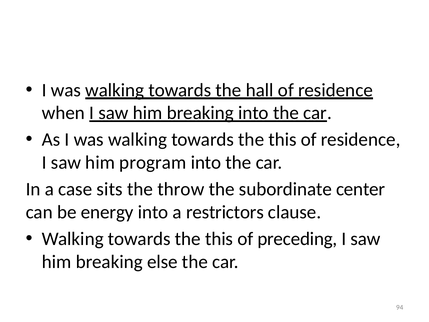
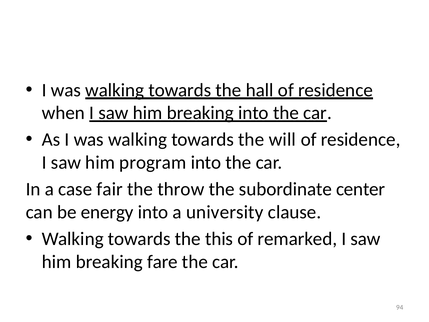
this: this -> will (282, 140)
sits: sits -> fair (110, 189)
restrictors: restrictors -> university (225, 212)
preceding: preceding -> remarked (297, 239)
else: else -> fare (162, 262)
